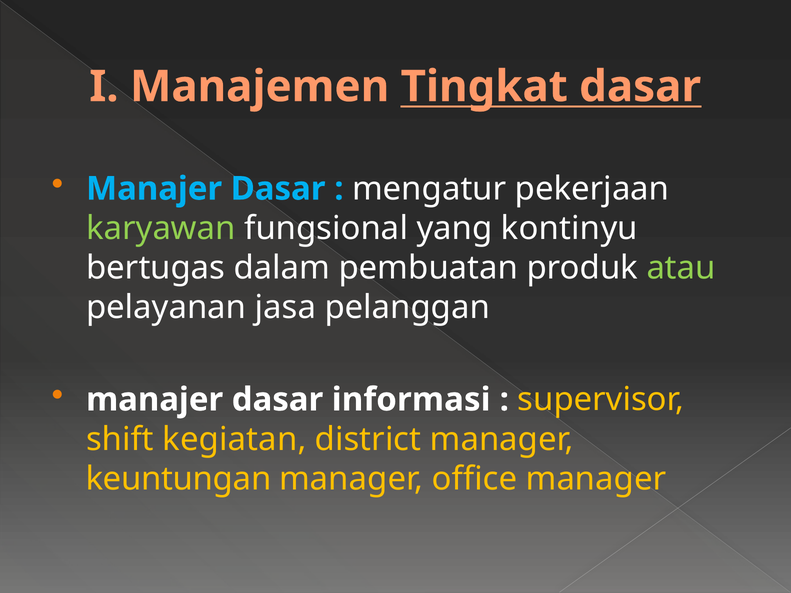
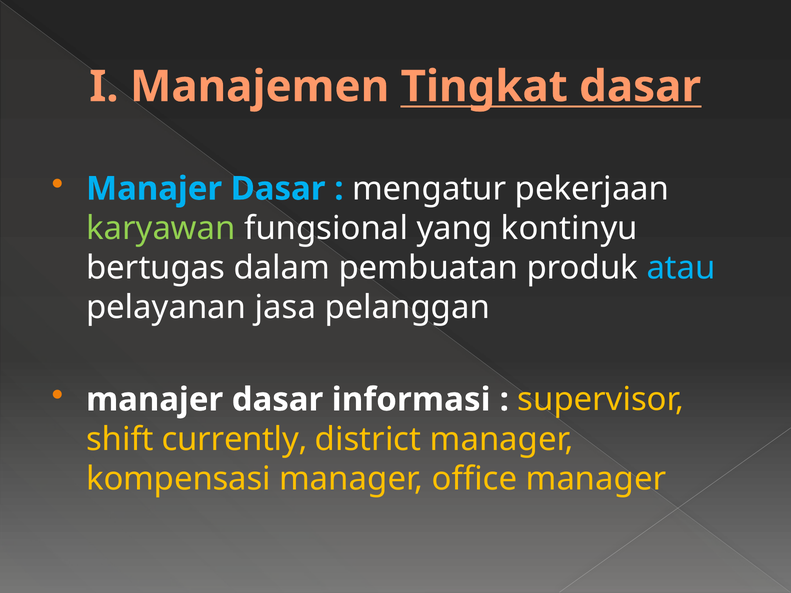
atau colour: light green -> light blue (681, 268)
kegiatan: kegiatan -> currently (235, 439)
keuntungan: keuntungan -> kompensasi (178, 479)
